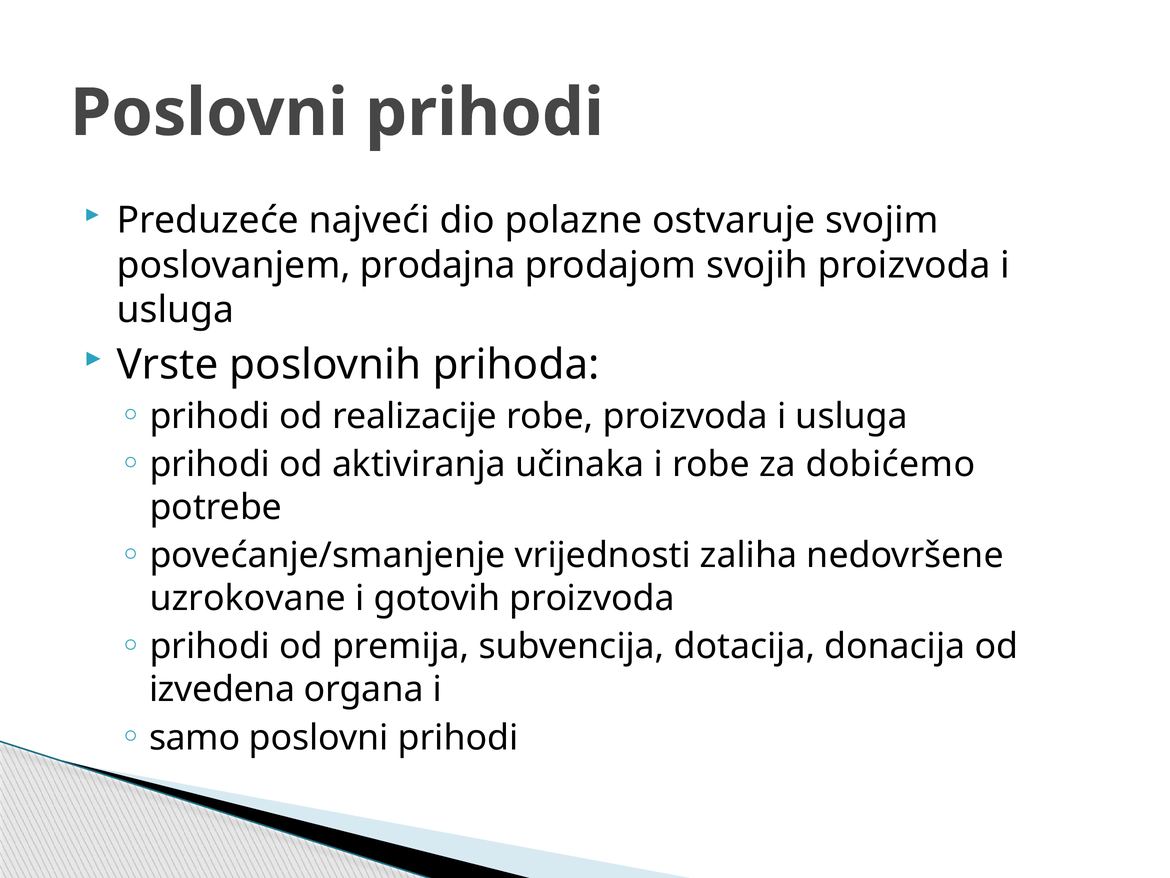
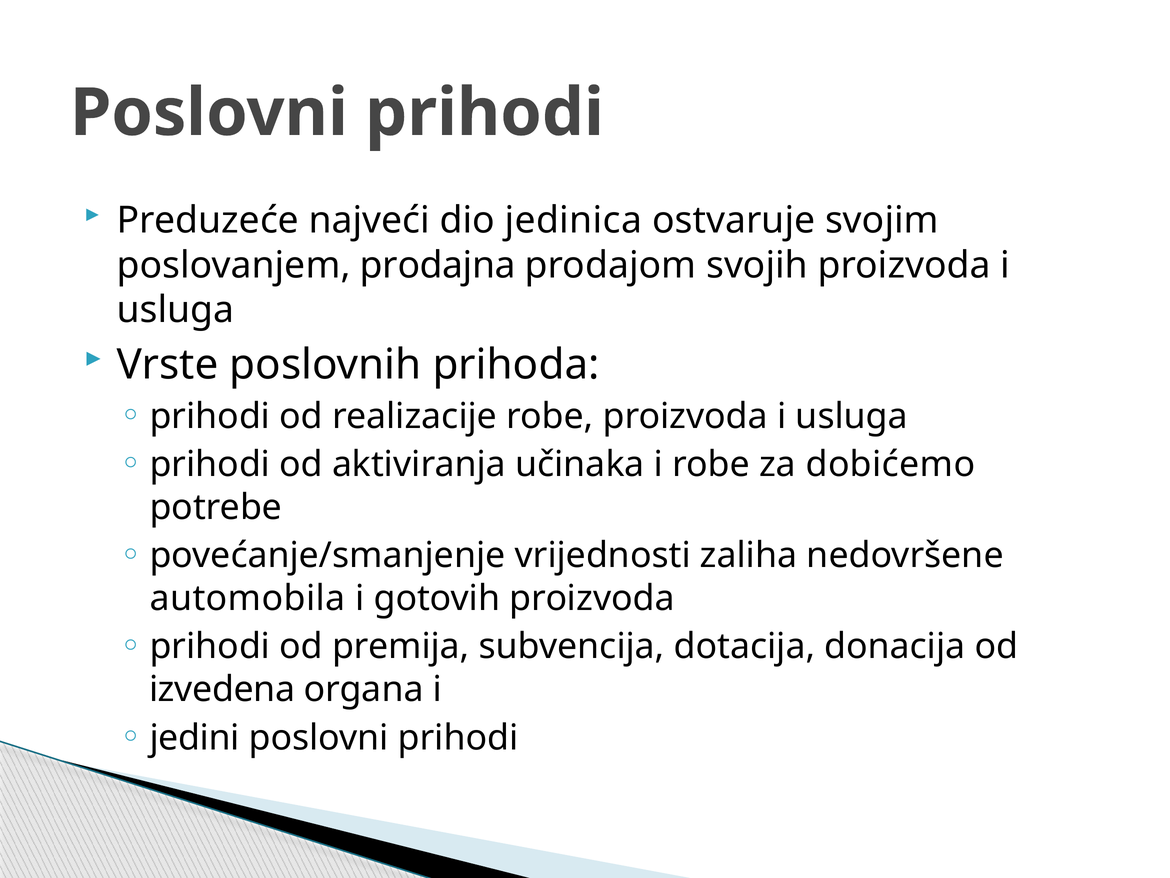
polazne: polazne -> jedinica (573, 220)
uzrokovane: uzrokovane -> automobila (248, 598)
samo: samo -> jedini (195, 737)
